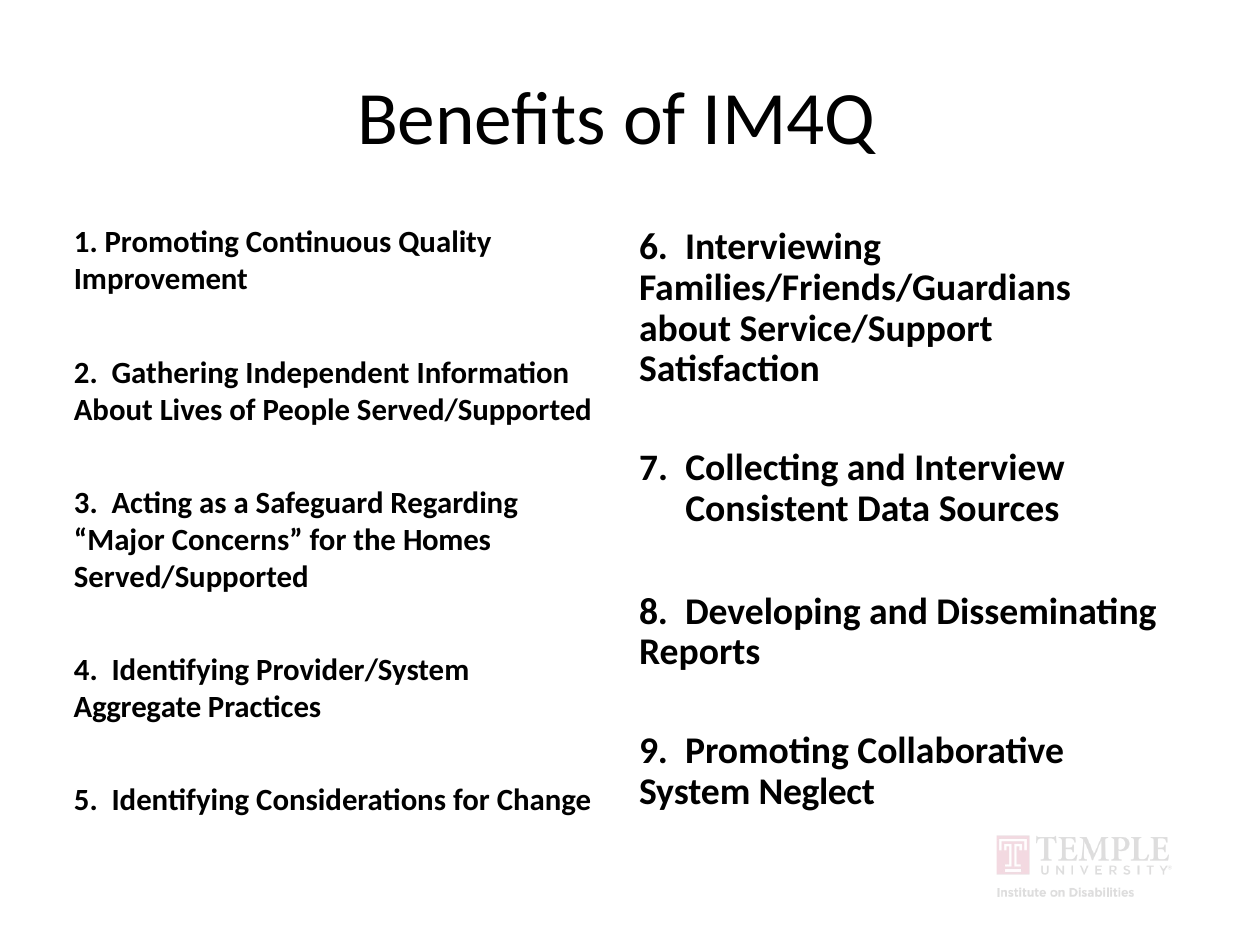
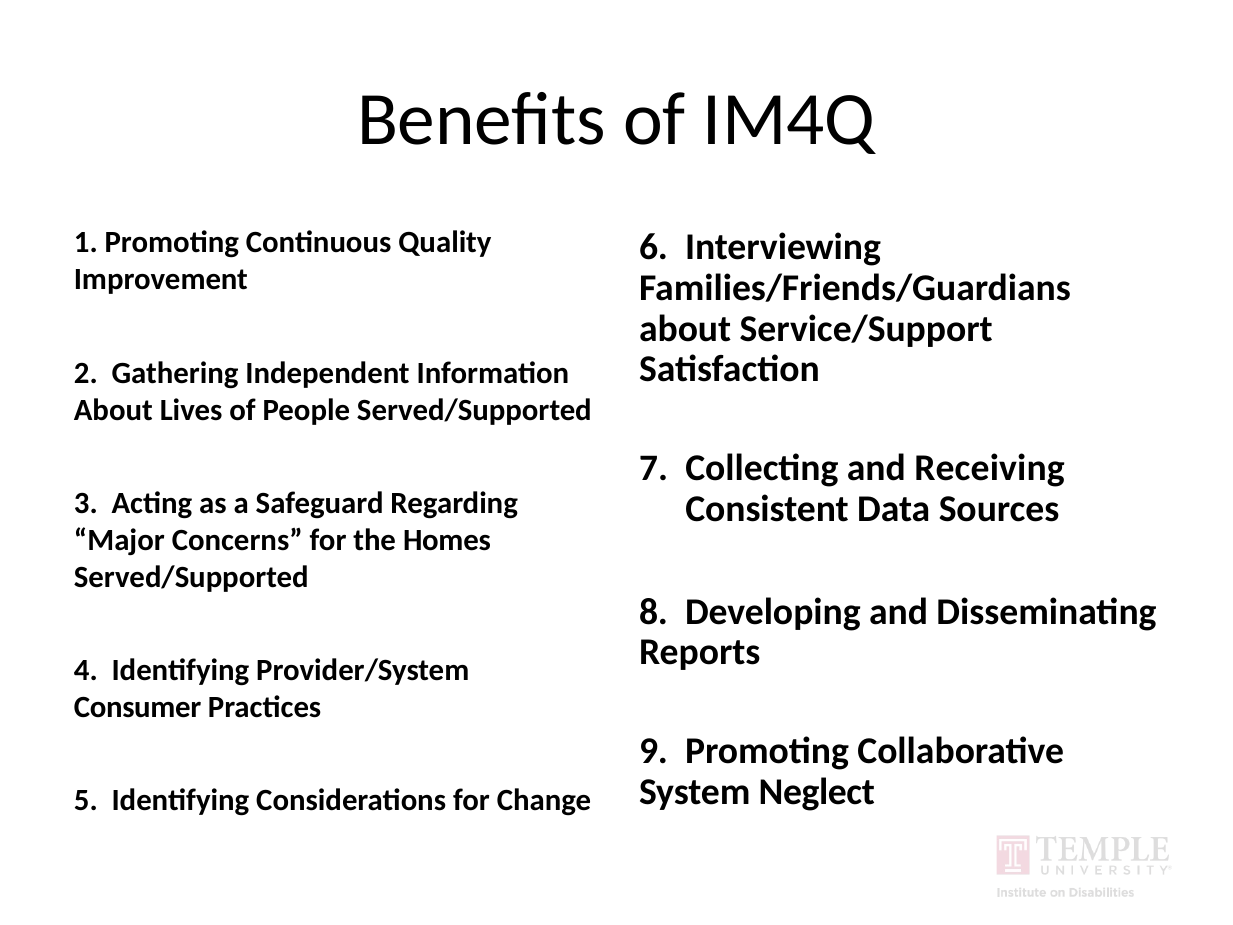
Interview: Interview -> Receiving (990, 468)
Aggregate: Aggregate -> Consumer (138, 707)
